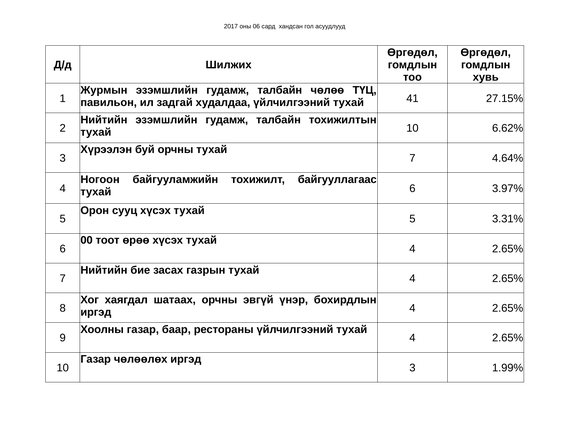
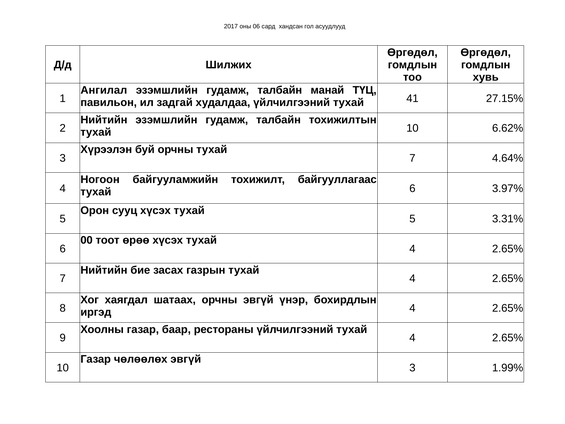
Журмын: Журмын -> Ангилал (104, 90)
чөлөө: чөлөө -> манай (327, 90)
чөлөөлөх иргэд: иргэд -> эвгүй (186, 359)
